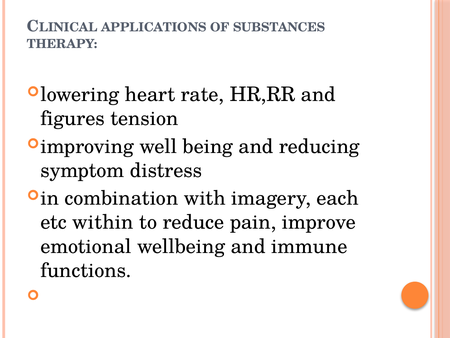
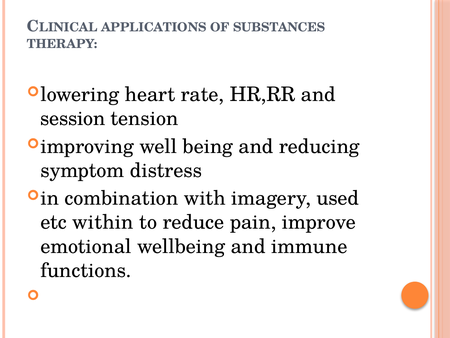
figures: figures -> session (73, 118)
each: each -> used (338, 198)
